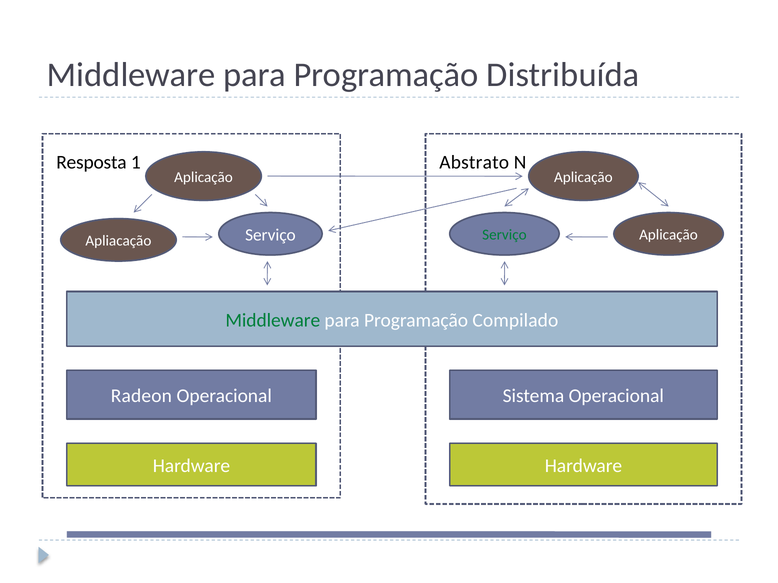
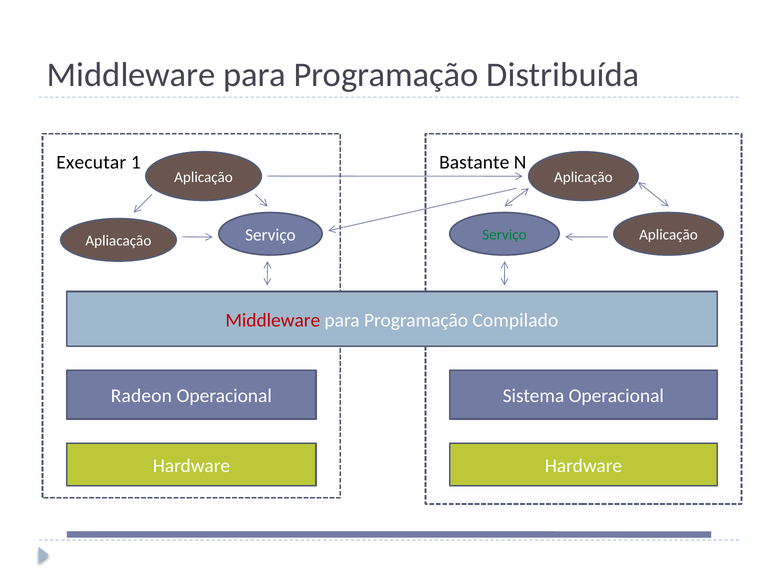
Resposta: Resposta -> Executar (91, 163)
Abstrato: Abstrato -> Bastante (474, 163)
Middleware colour: green -> red (273, 320)
